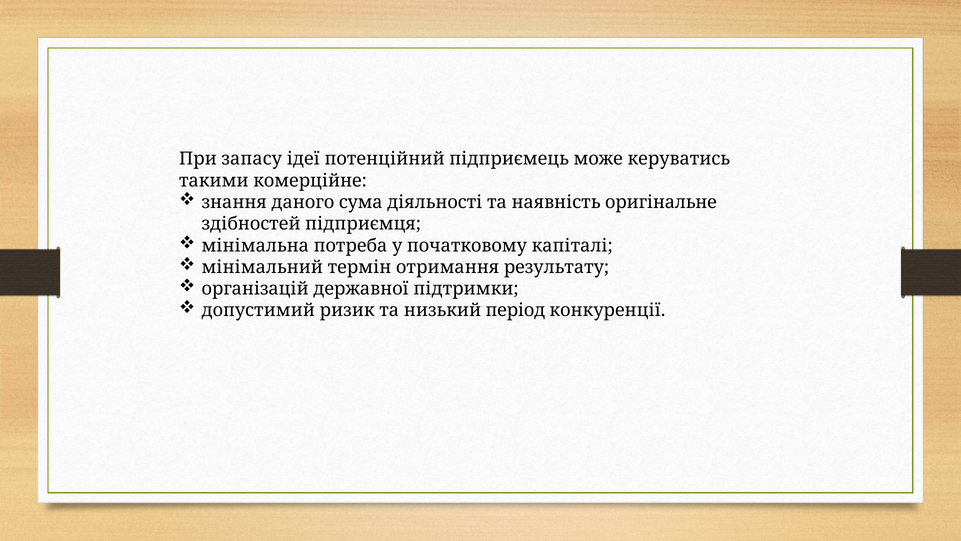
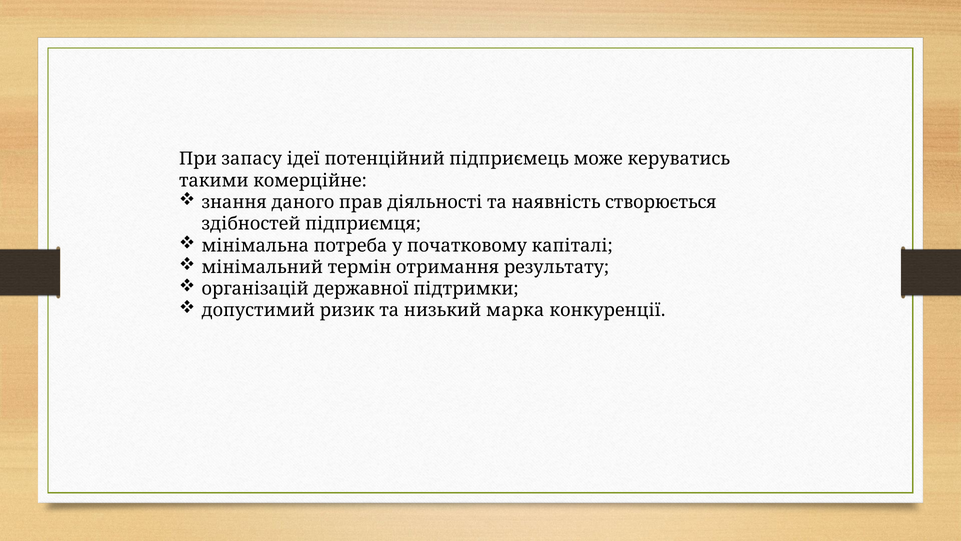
сума: сума -> прав (361, 202)
оригінальне: оригінальне -> створюється (661, 202)
період: період -> марка (515, 310)
